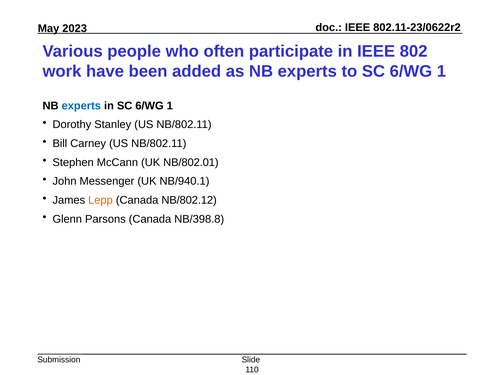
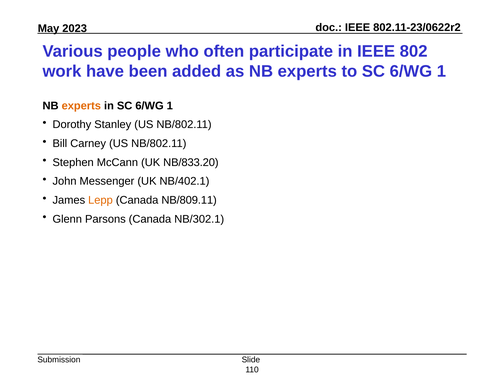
experts colour: blue -> orange (81, 106)
NB/802.01: NB/802.01 -> NB/833.20 (191, 162)
NB/940.1: NB/940.1 -> NB/402.1 (184, 181)
NB/802.12: NB/802.12 -> NB/809.11 (189, 200)
NB/398.8: NB/398.8 -> NB/302.1 (199, 219)
